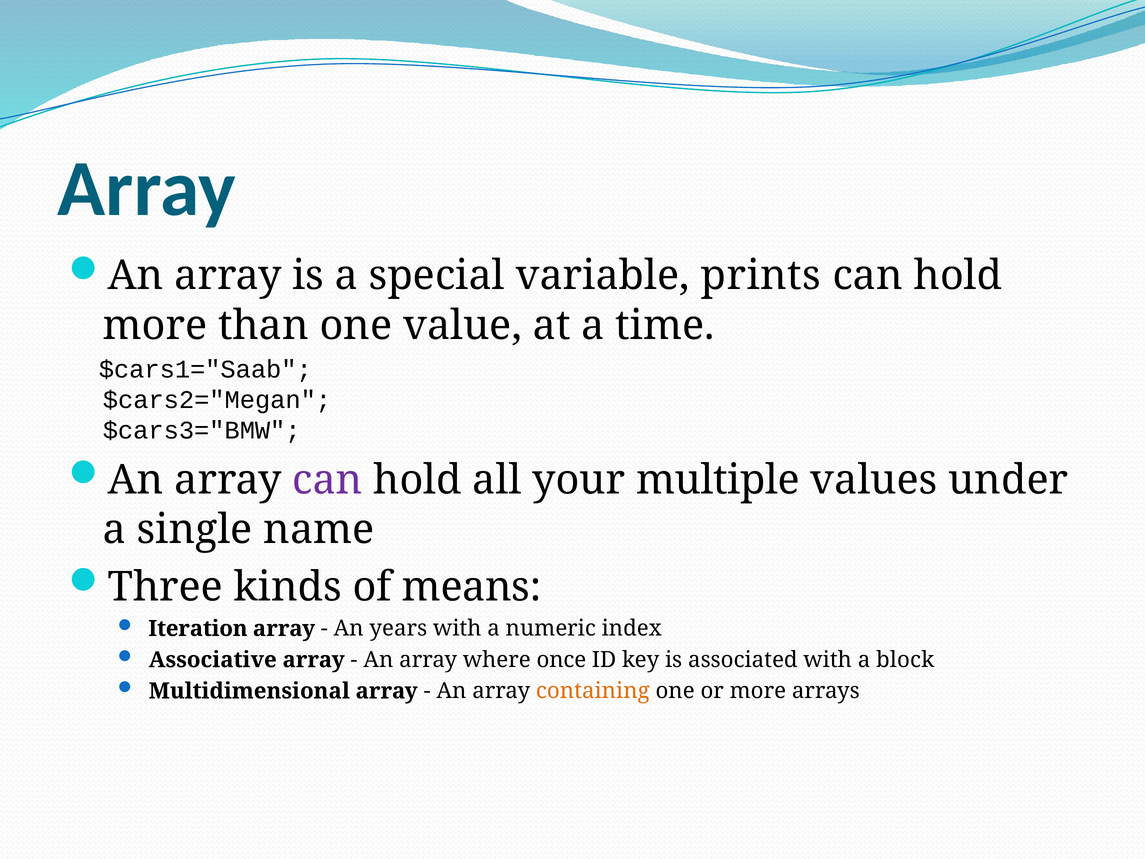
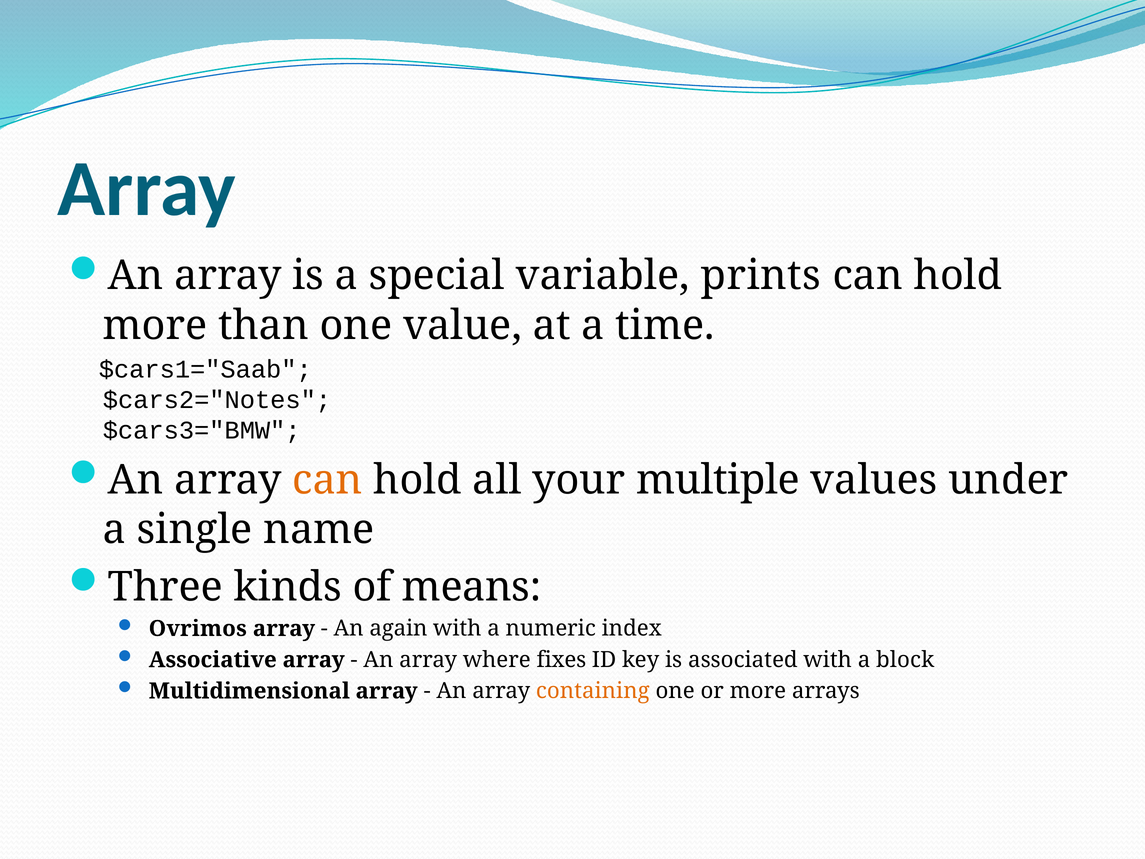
$cars2="Megan: $cars2="Megan -> $cars2="Notes (217, 400)
can colour: purple -> orange (327, 480)
Iteration: Iteration -> Ovrimos (198, 628)
years: years -> again (398, 628)
once: once -> fixes (561, 660)
